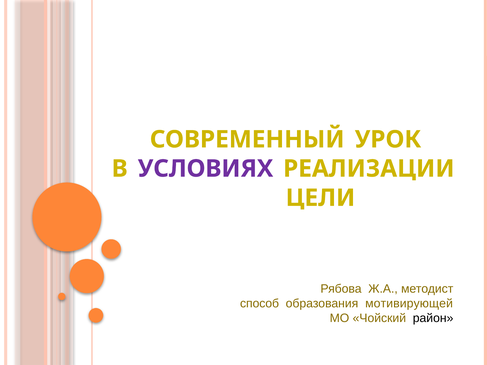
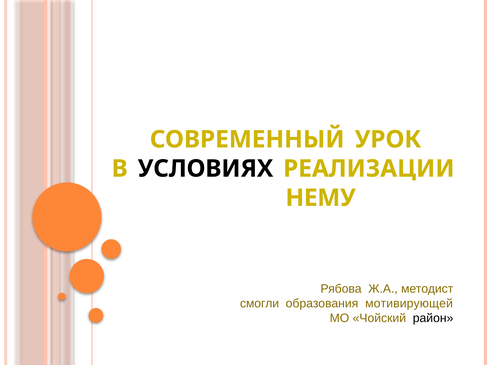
УСЛОВИЯХ colour: purple -> black (205, 169)
ЦЕЛИ: ЦЕЛИ -> НЕМУ (321, 198)
способ: способ -> смогли (260, 304)
